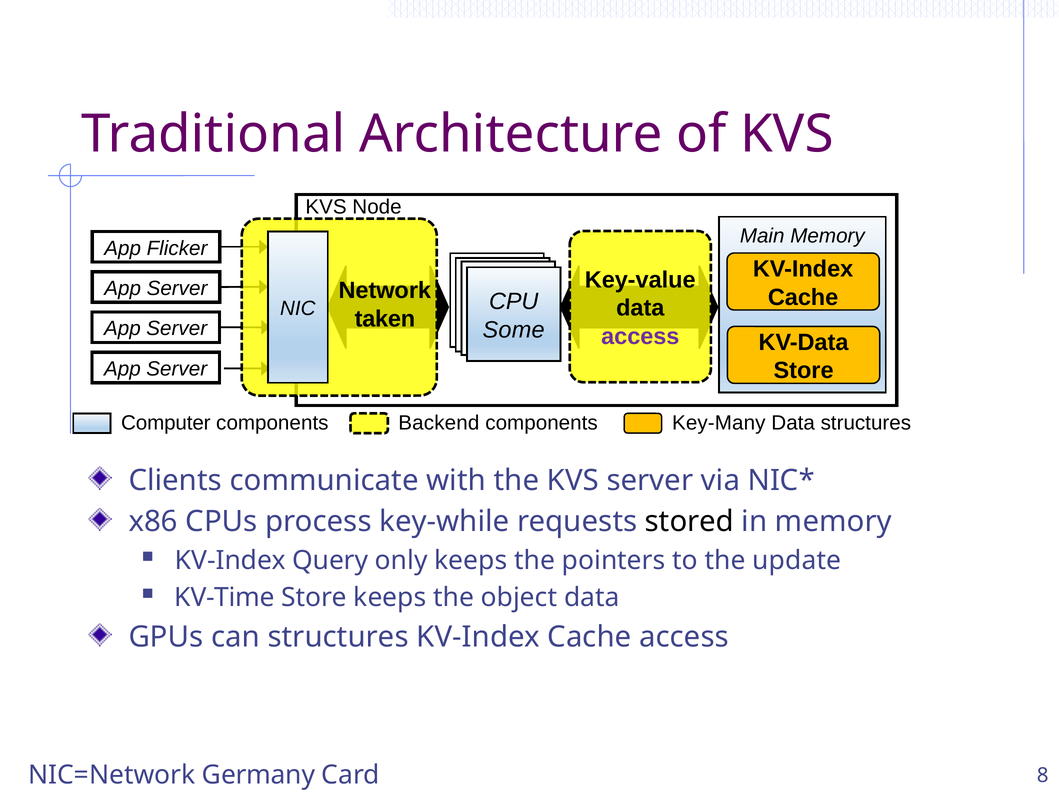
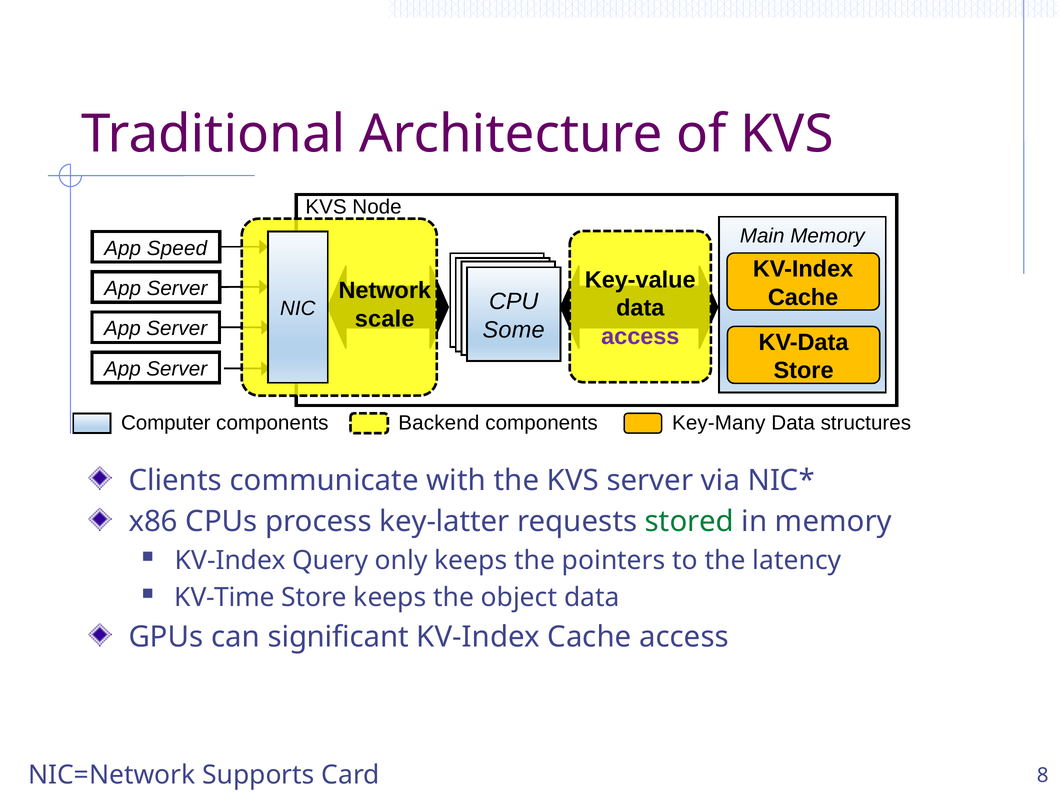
Flicker: Flicker -> Speed (177, 248)
taken: taken -> scale (385, 319)
key-while: key-while -> key-latter (445, 521)
stored colour: black -> green (689, 521)
update: update -> latency (797, 560)
can structures: structures -> significant (338, 636)
Germany: Germany -> Supports (258, 774)
